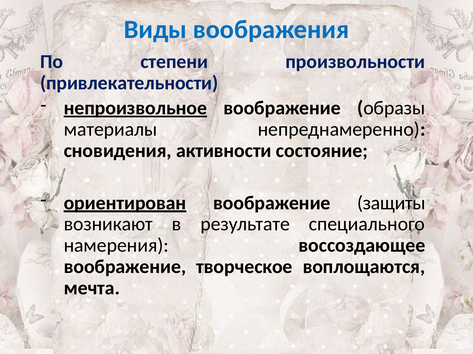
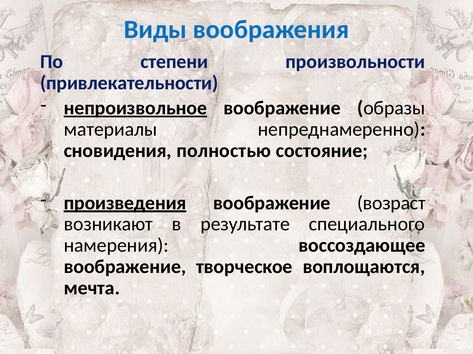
активности: активности -> полностью (224, 151)
ориентирован: ориентирован -> произведения (125, 203)
защиты: защиты -> возраст (391, 203)
